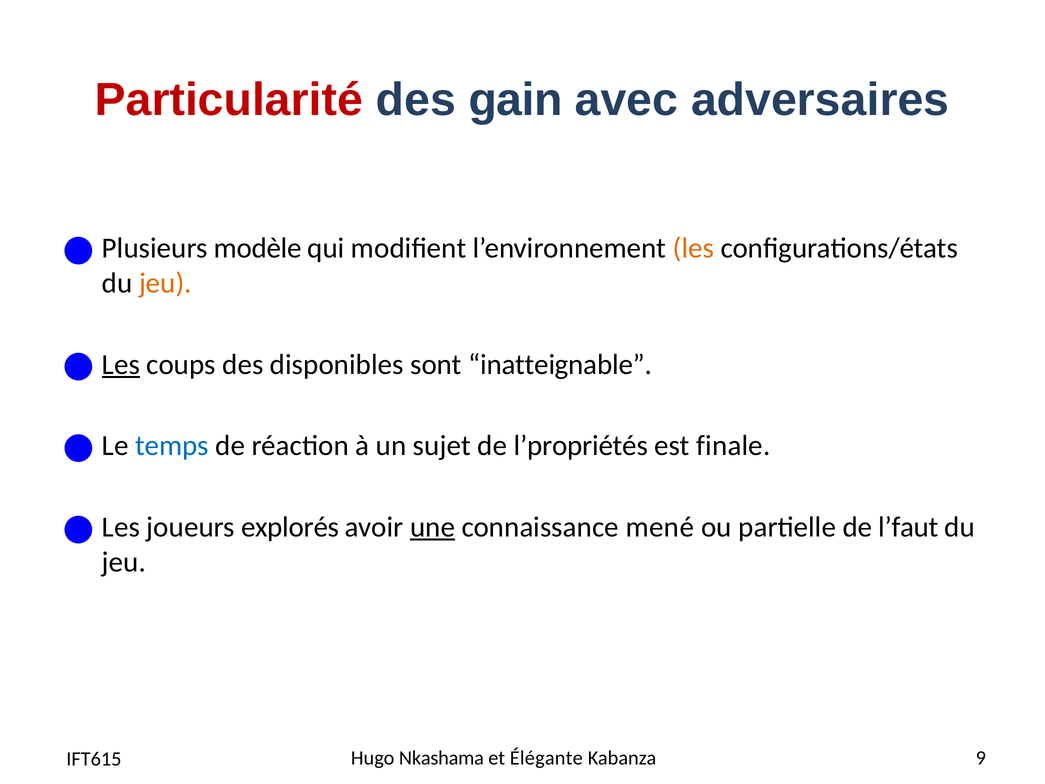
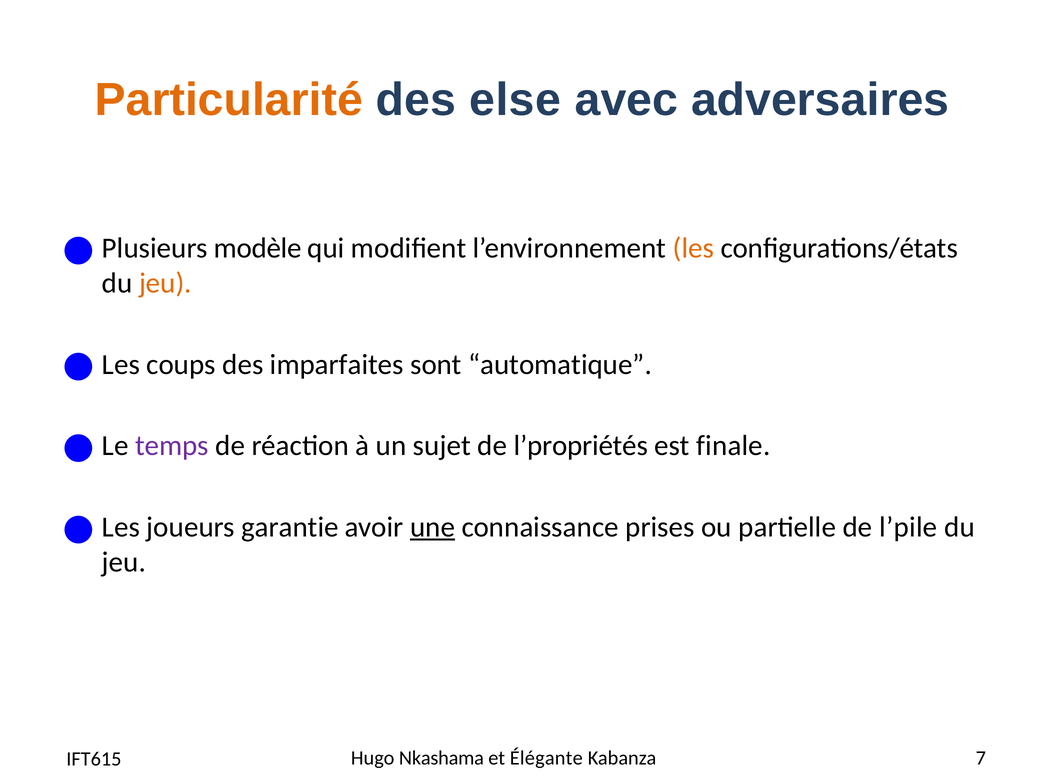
Particularité colour: red -> orange (229, 100)
gain: gain -> else (515, 100)
Les underline: present -> none (121, 364)
disponibles: disponibles -> imparfaites (337, 364)
inatteignable: inatteignable -> automatique (560, 364)
temps colour: blue -> purple (172, 446)
explorés: explorés -> garantie (290, 527)
mené: mené -> prises (660, 527)
l’faut: l’faut -> l’pile (908, 527)
9: 9 -> 7 (981, 758)
